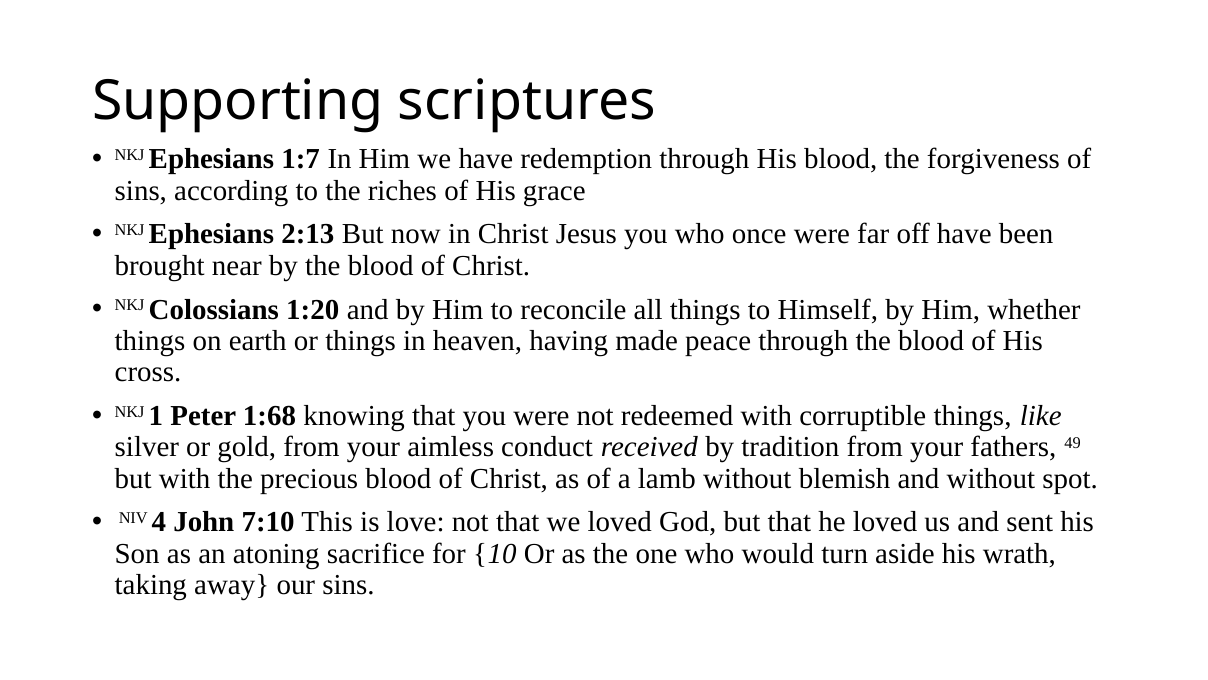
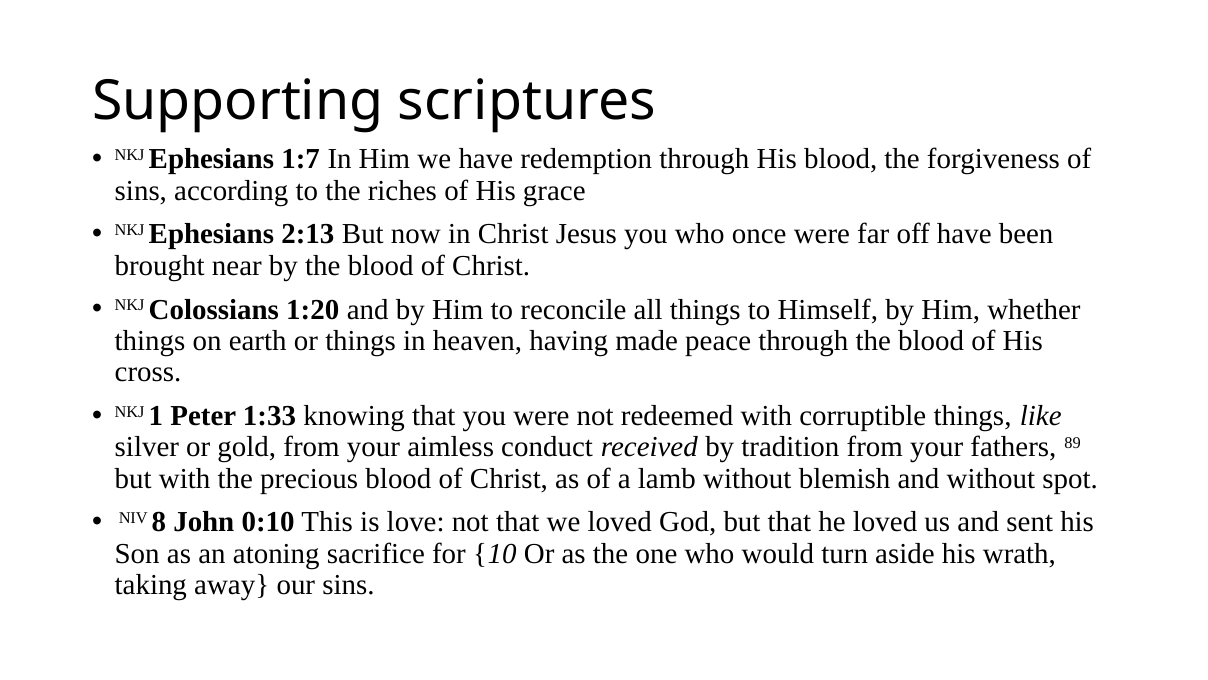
1:68: 1:68 -> 1:33 (269, 416)
49: 49 -> 89 (1073, 443)
4: 4 -> 8 (159, 522)
7:10: 7:10 -> 0:10 (268, 522)
